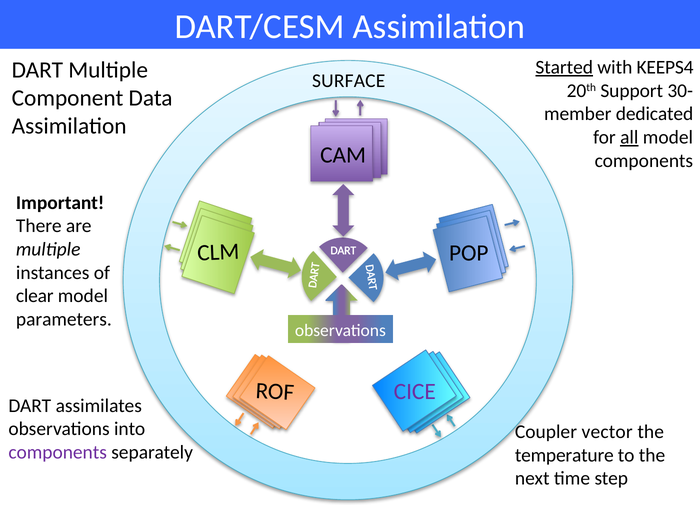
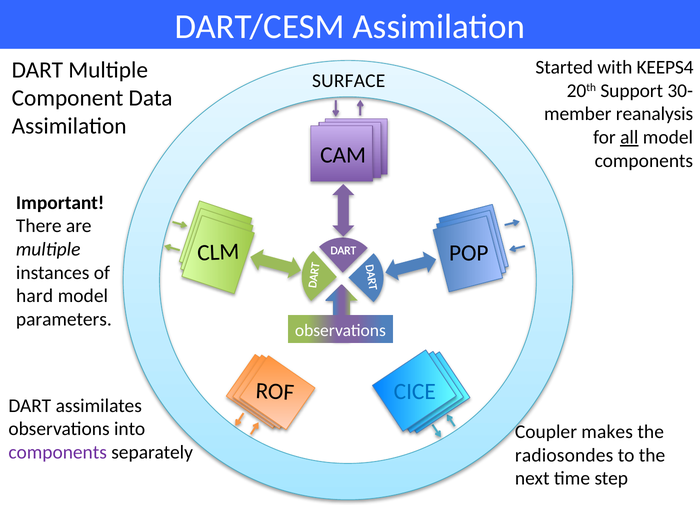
Started underline: present -> none (564, 67)
dedicated: dedicated -> reanalysis (655, 114)
clear: clear -> hard (35, 296)
CICE colour: purple -> blue (415, 391)
vector: vector -> makes (607, 432)
temperature: temperature -> radiosondes (564, 455)
